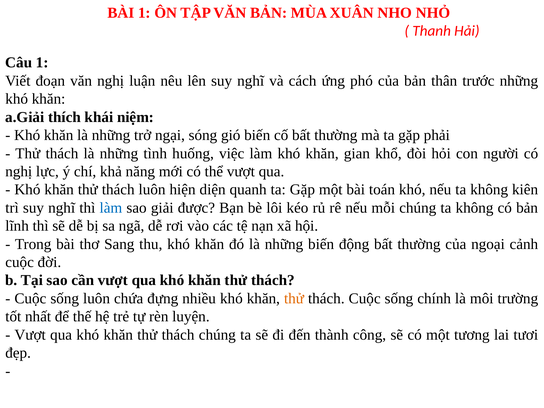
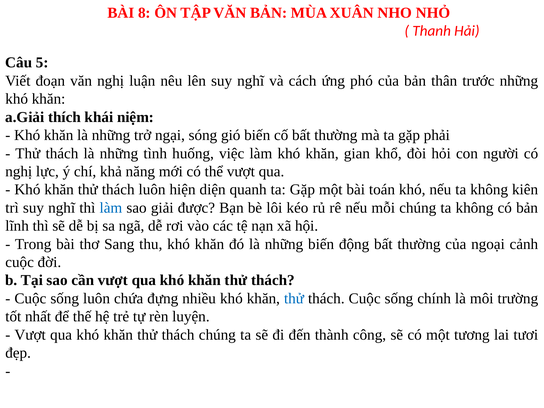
BÀI 1: 1 -> 8 (144, 13)
Câu 1: 1 -> 5 (42, 63)
thử colour: orange -> blue (294, 298)
